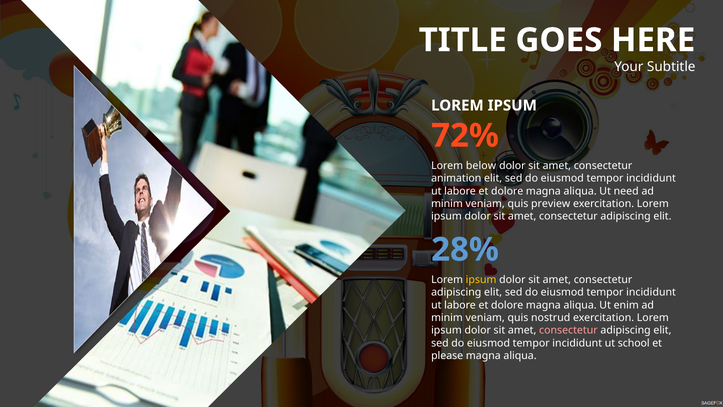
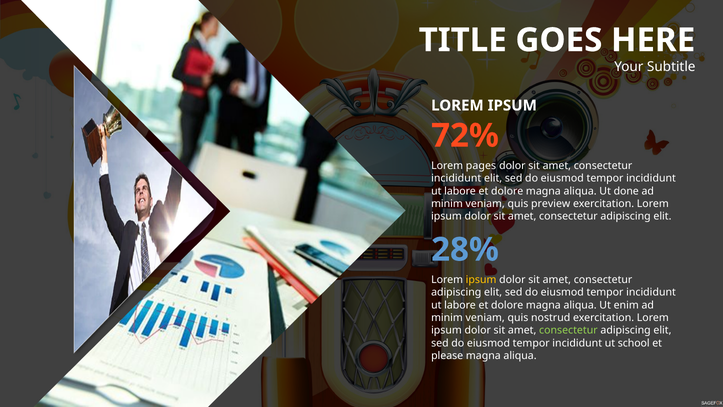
below: below -> pages (481, 166)
animation: animation -> incididunt (456, 178)
need: need -> done (626, 191)
consectetur colour: pink -> light green (568, 330)
